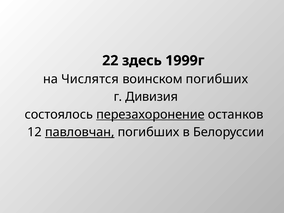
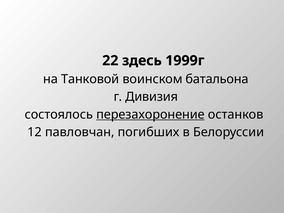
Числятся: Числятся -> Танковой (90, 79)
воинском погибших: погибших -> батальона (217, 79)
павловчан underline: present -> none (80, 132)
